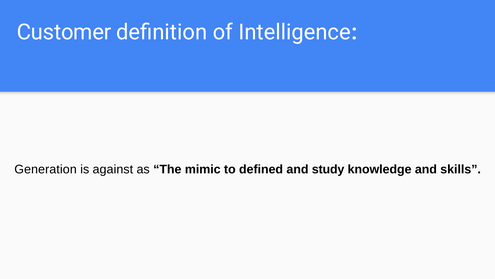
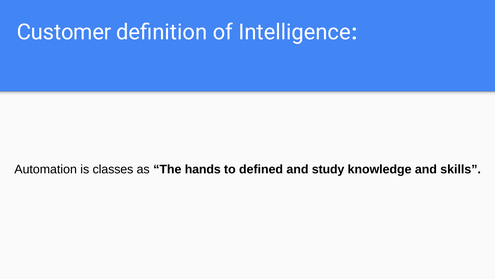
Generation: Generation -> Automation (46, 169)
against: against -> classes (113, 169)
mimic: mimic -> hands (203, 169)
